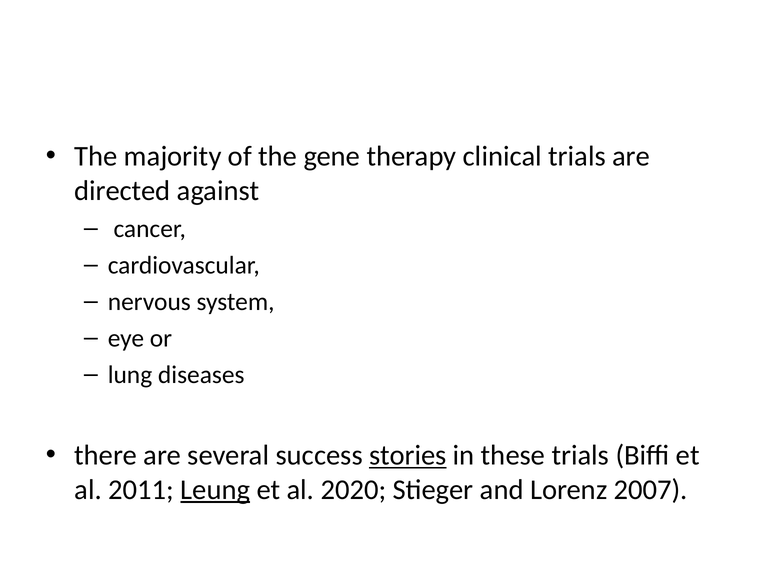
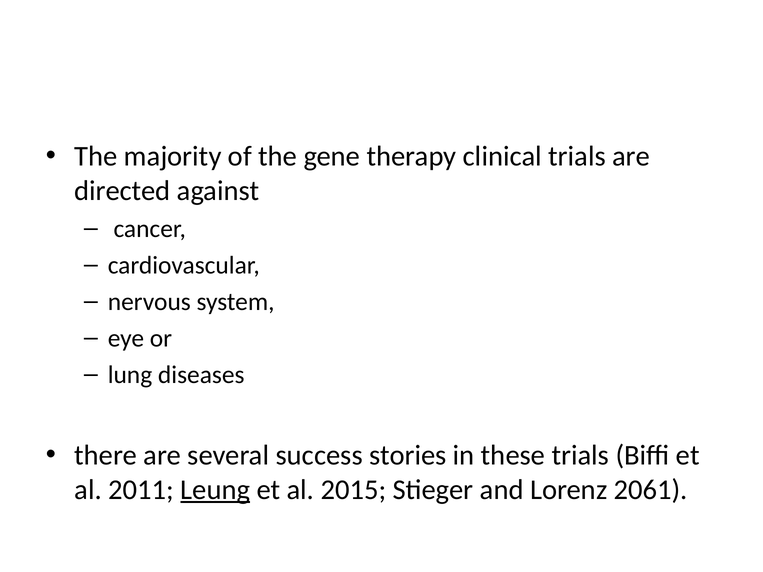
stories underline: present -> none (408, 456)
2020: 2020 -> 2015 (353, 490)
2007: 2007 -> 2061 (651, 490)
